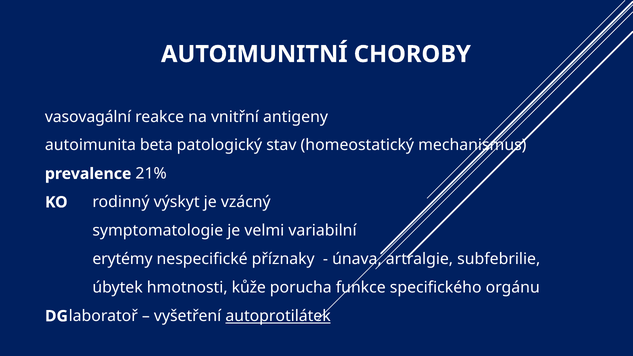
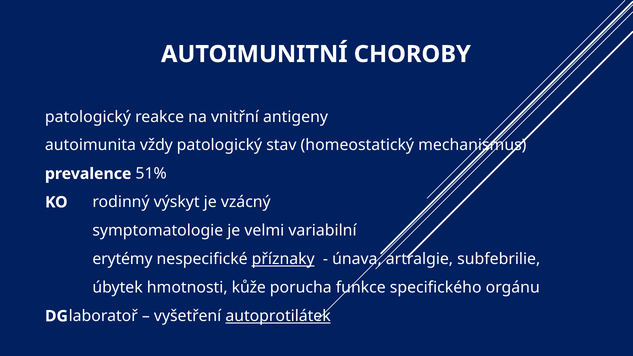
vasovagální: vasovagální -> patologický (88, 117)
beta: beta -> vždy (156, 145)
21%: 21% -> 51% (151, 174)
příznaky underline: none -> present (283, 259)
